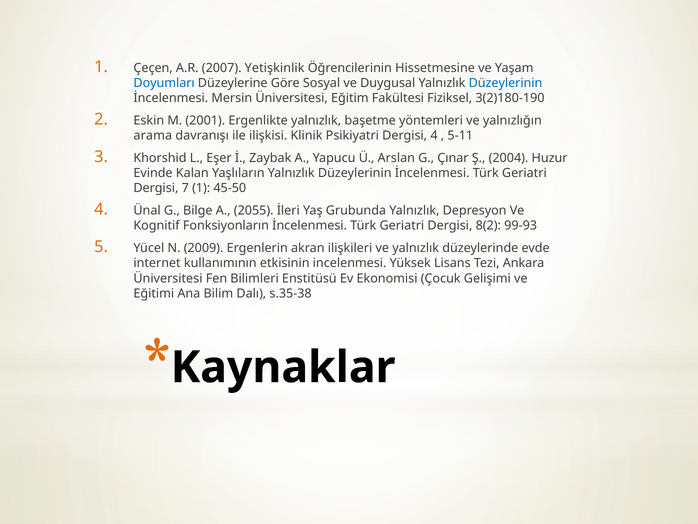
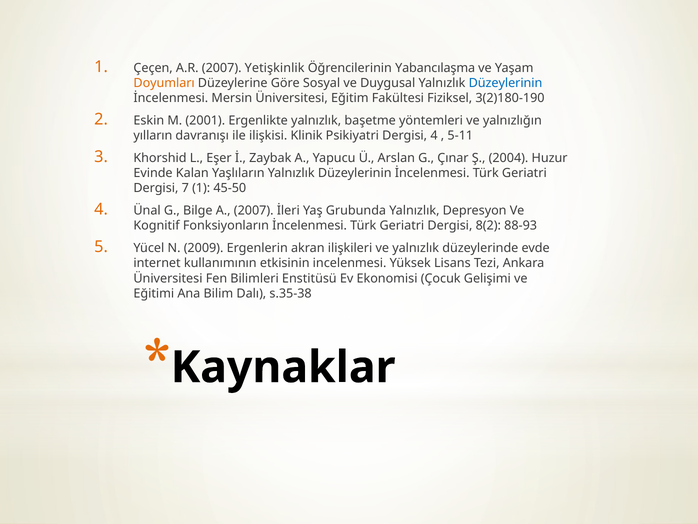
Hissetmesine: Hissetmesine -> Yabancılaşma (435, 68)
Doyumları colour: blue -> orange (164, 83)
arama: arama -> yılların (153, 136)
A 2055: 2055 -> 2007 (254, 210)
99-93: 99-93 -> 88-93 (521, 226)
